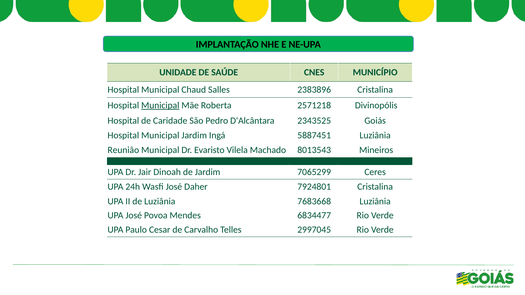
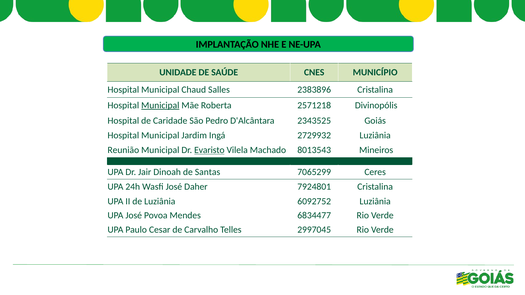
5887451: 5887451 -> 2729932 (314, 135)
Evaristo underline: none -> present (209, 150)
de Jardim: Jardim -> Santas (208, 172)
7683668: 7683668 -> 6092752 (314, 201)
